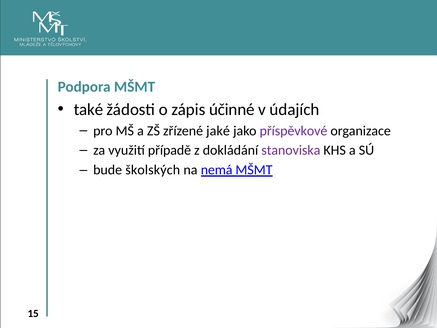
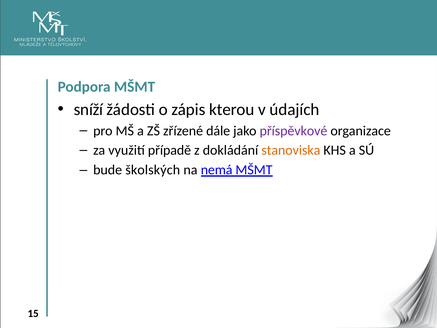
také: také -> sníží (88, 110)
účinné: účinné -> kterou (232, 110)
jaké: jaké -> dále (218, 131)
stanoviska colour: purple -> orange (291, 150)
